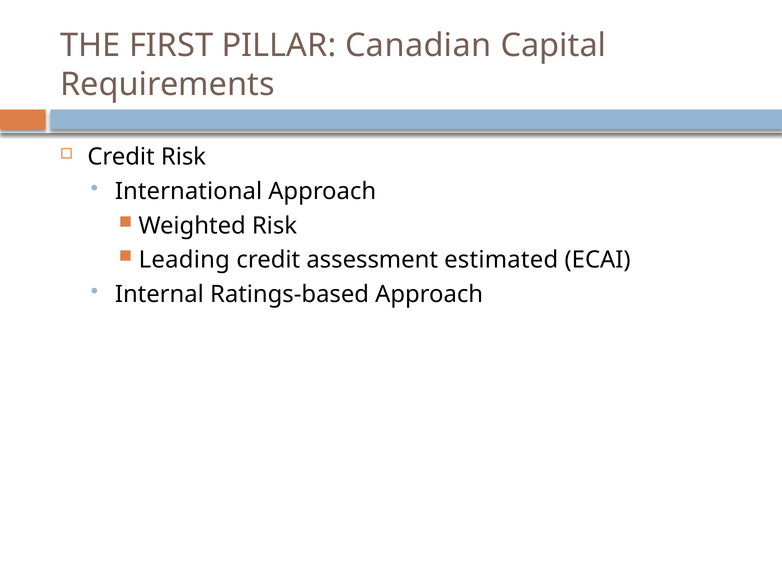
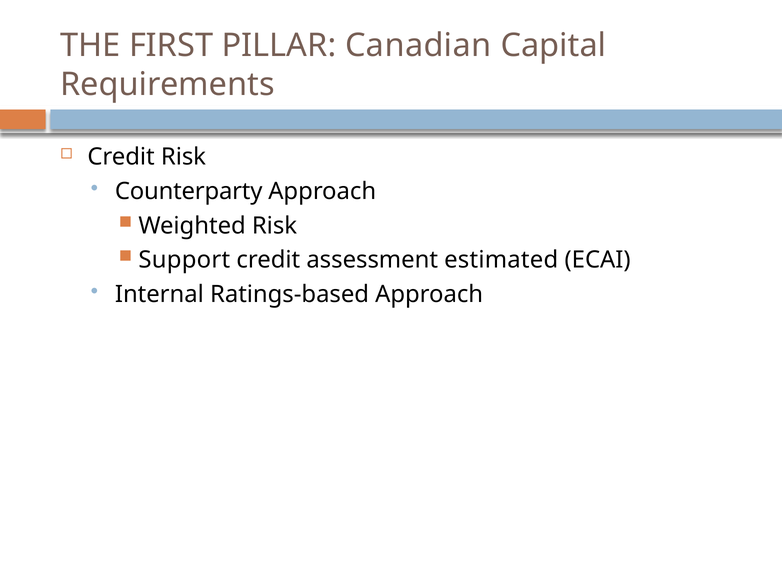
International: International -> Counterparty (189, 191)
Leading: Leading -> Support (184, 260)
